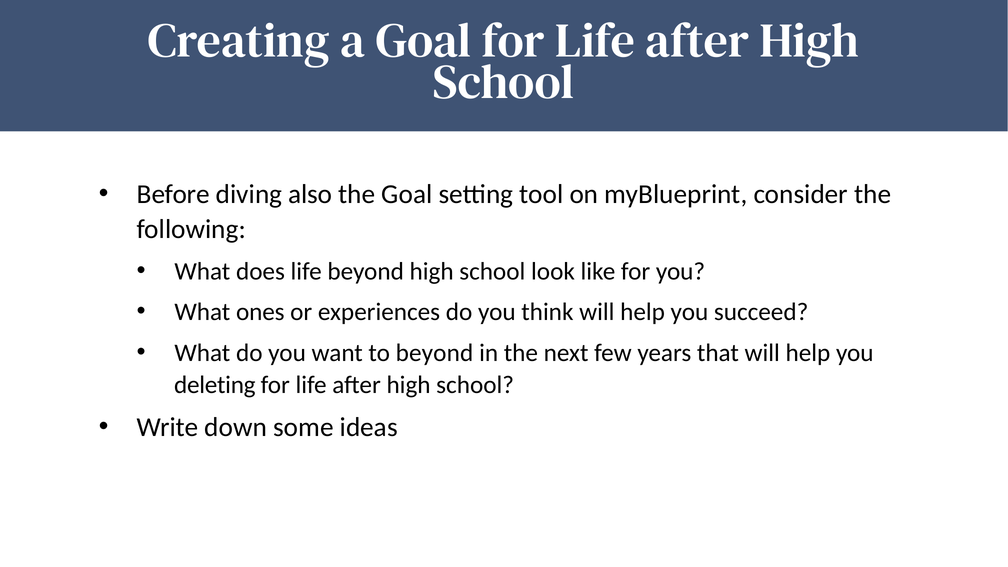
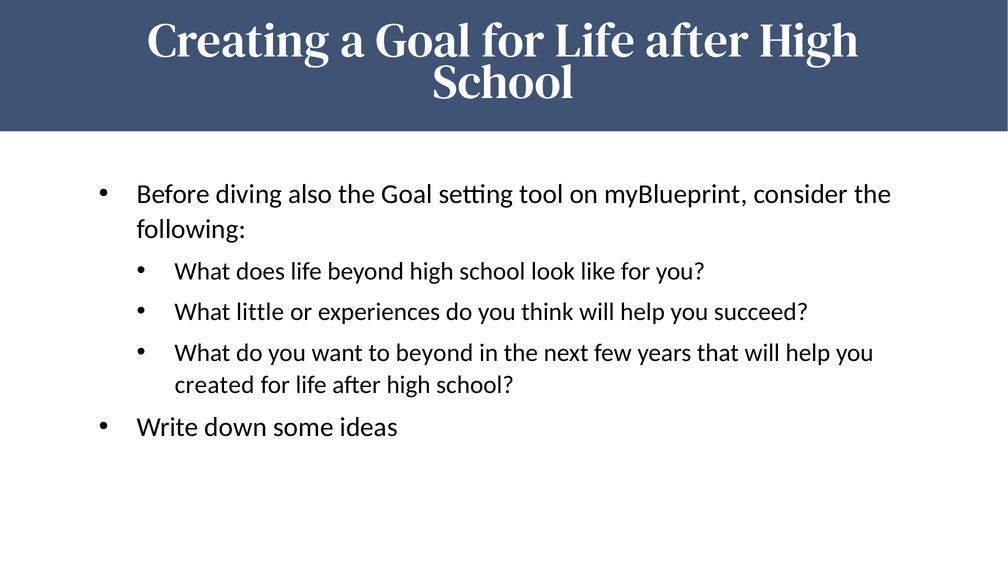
ones: ones -> little (260, 312)
deleting: deleting -> created (215, 385)
